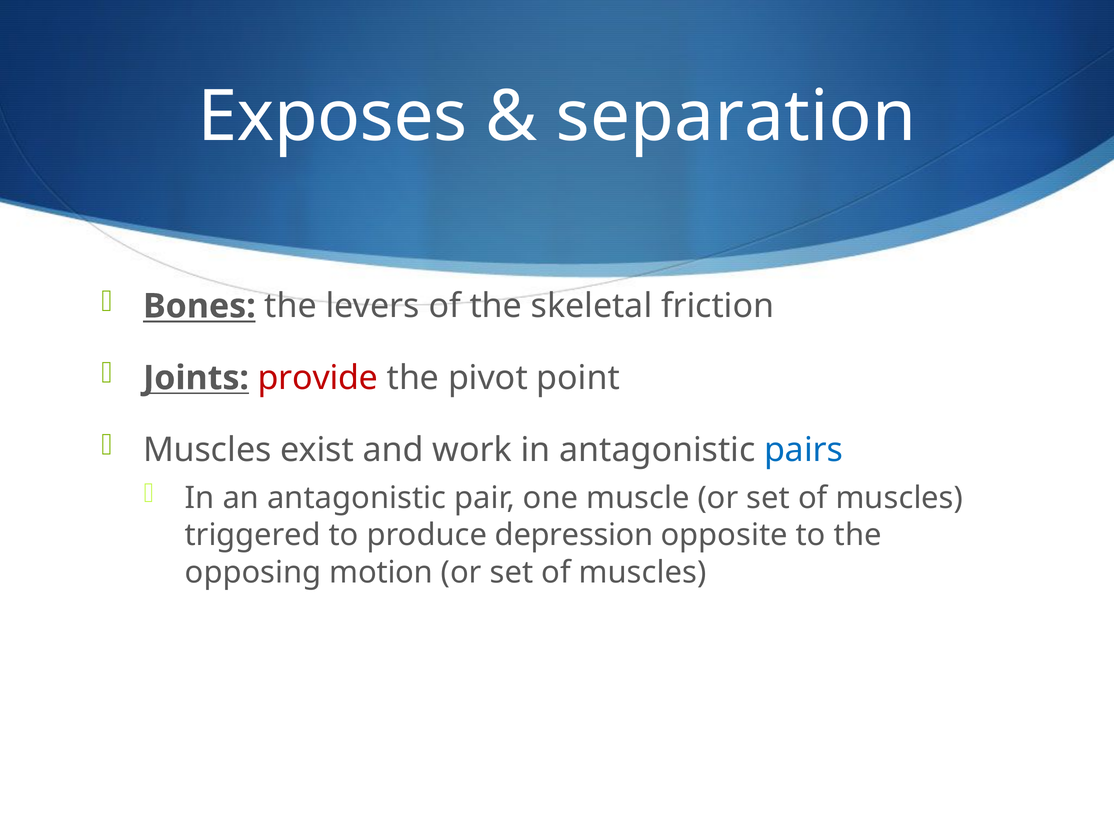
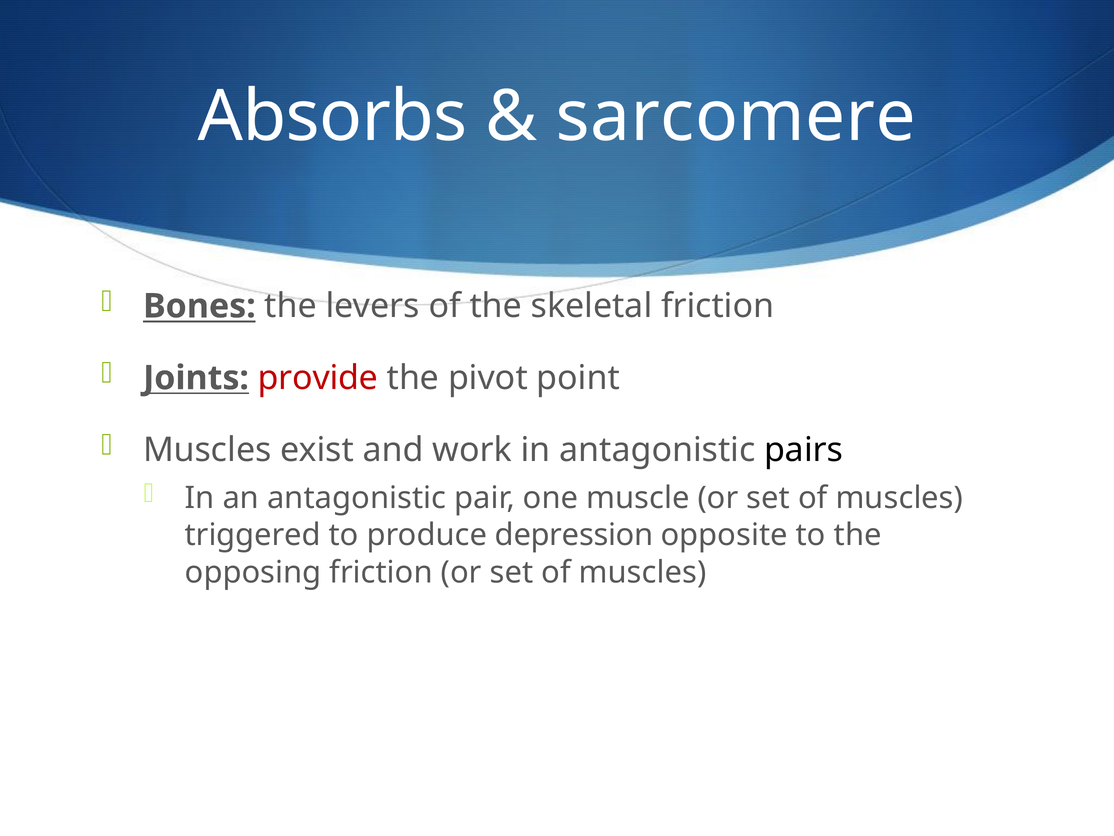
Exposes: Exposes -> Absorbs (333, 117)
separation: separation -> sarcomere (736, 117)
pairs colour: blue -> black (804, 450)
opposing motion: motion -> friction (381, 572)
